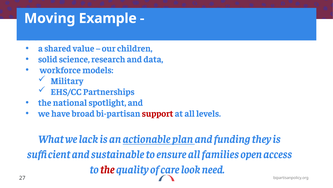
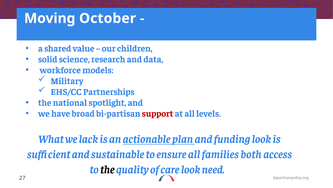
Example: Example -> October (108, 18)
funding they: they -> look (262, 139)
open: open -> both (251, 154)
the colour: red -> black (107, 169)
